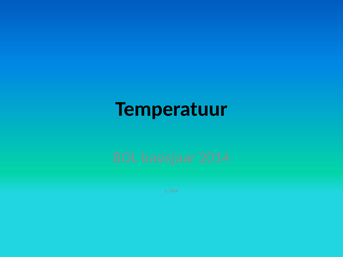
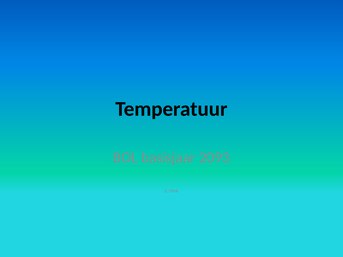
2014: 2014 -> 2093 (214, 158)
